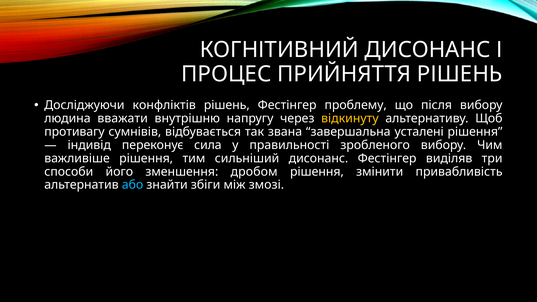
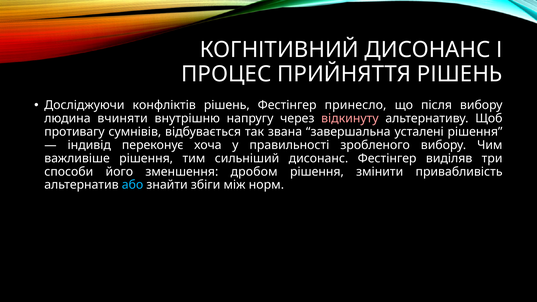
проблему: проблему -> принесло (356, 105)
вважати: вважати -> вчиняти (123, 119)
відкинуту colour: yellow -> pink (350, 119)
сила: сила -> хоча (208, 145)
змозі: змозі -> норм (266, 185)
